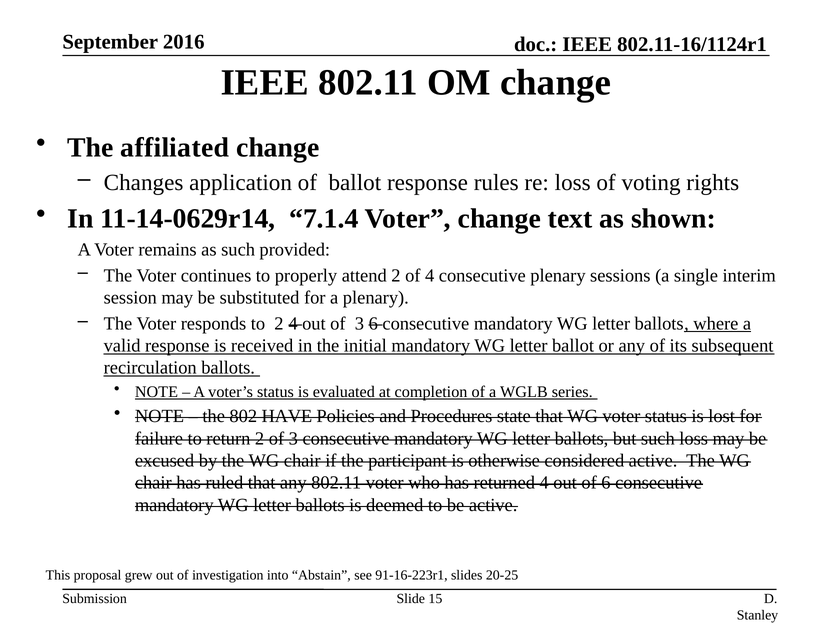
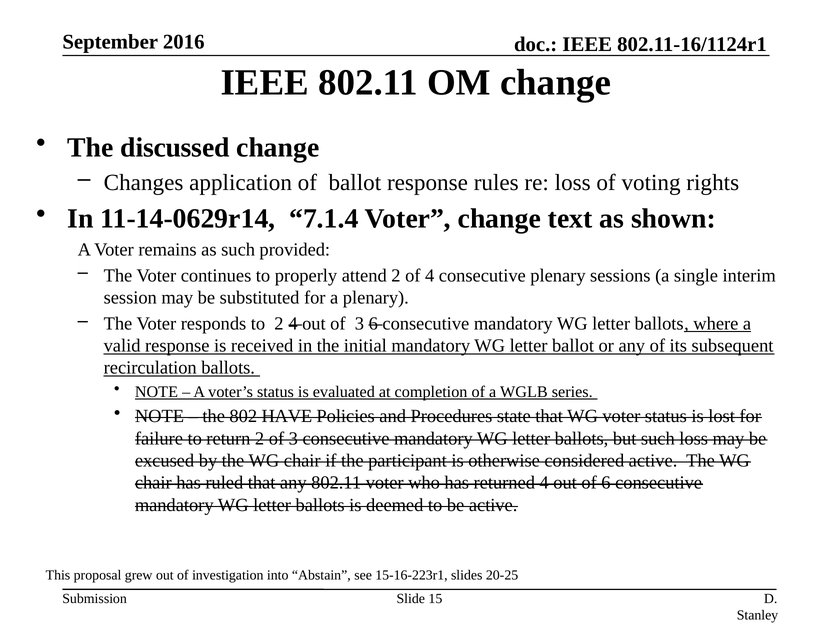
affiliated: affiliated -> discussed (175, 148)
91-16-223r1: 91-16-223r1 -> 15-16-223r1 (411, 575)
